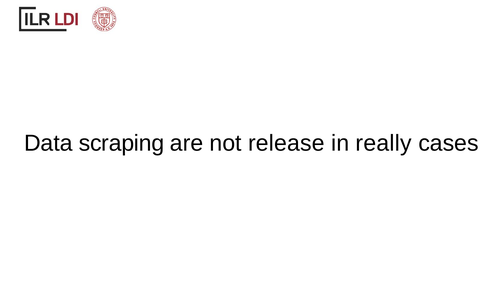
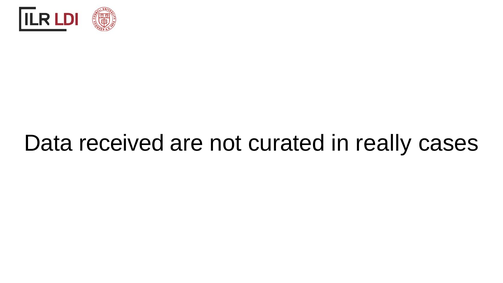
scraping: scraping -> received (121, 143)
release: release -> curated (286, 143)
